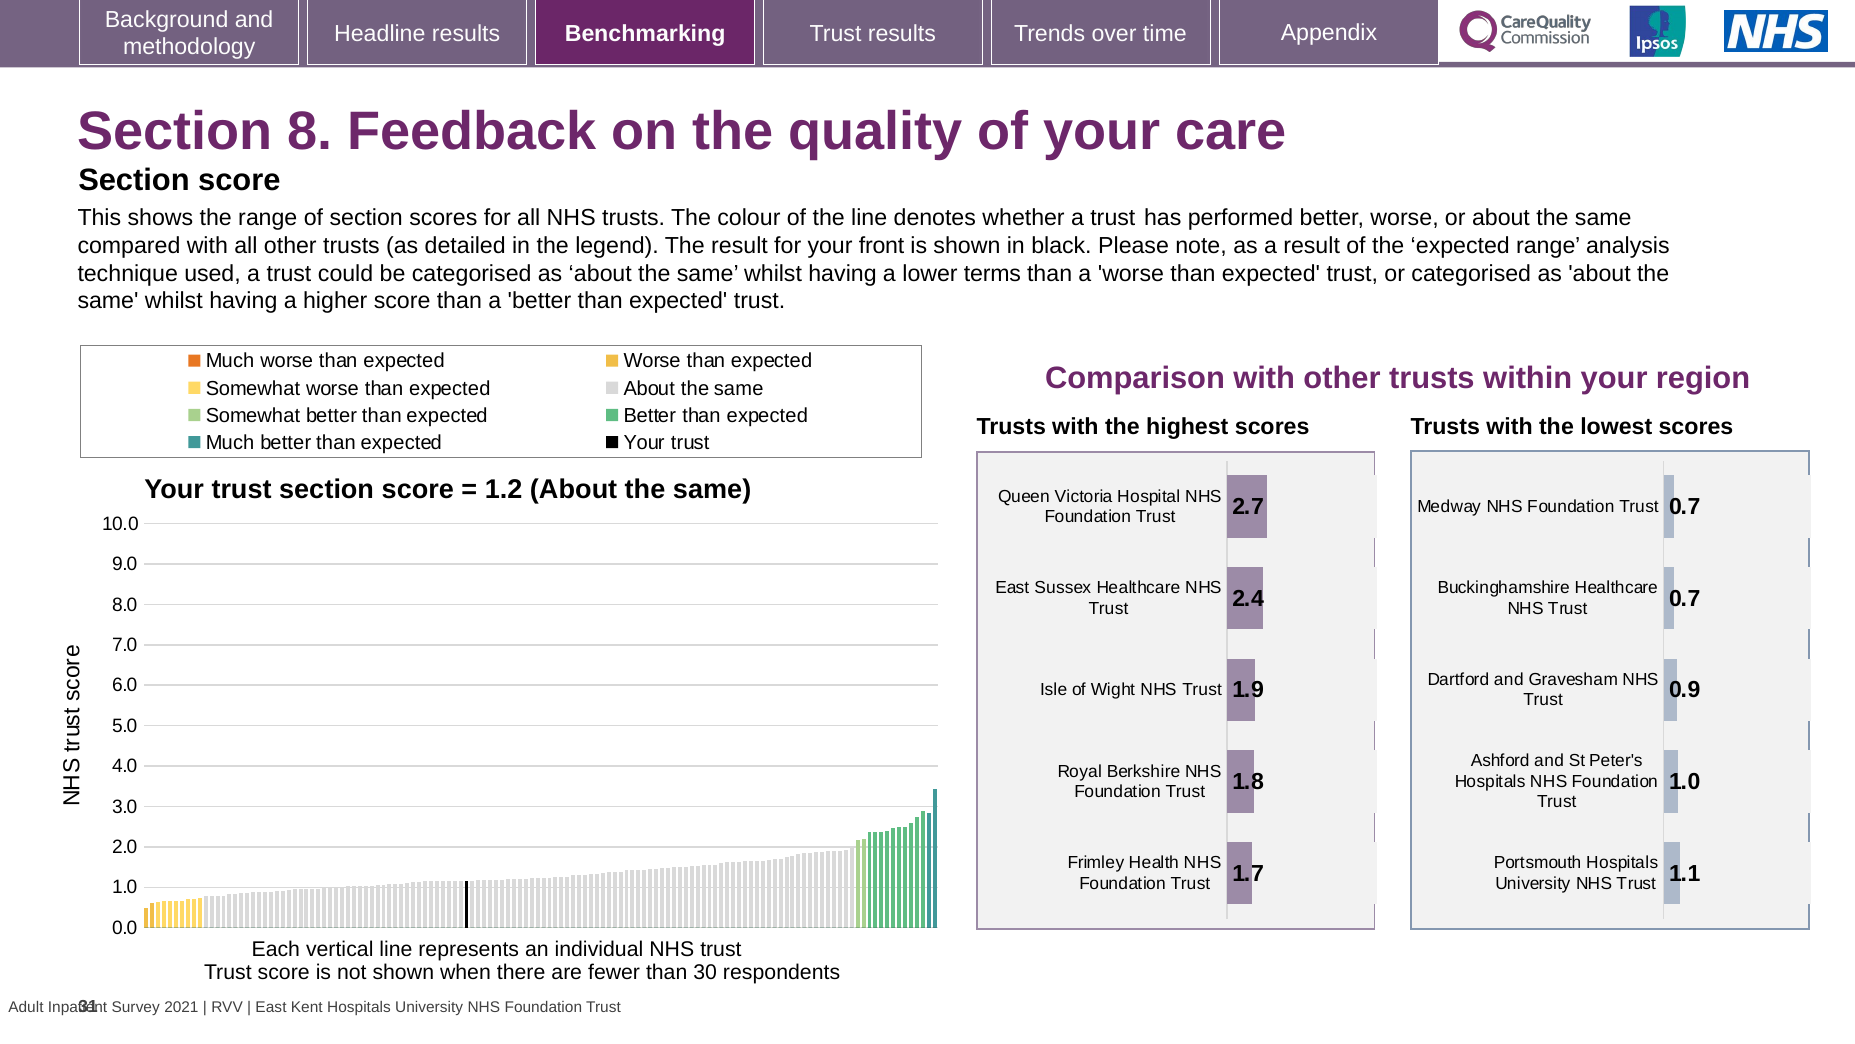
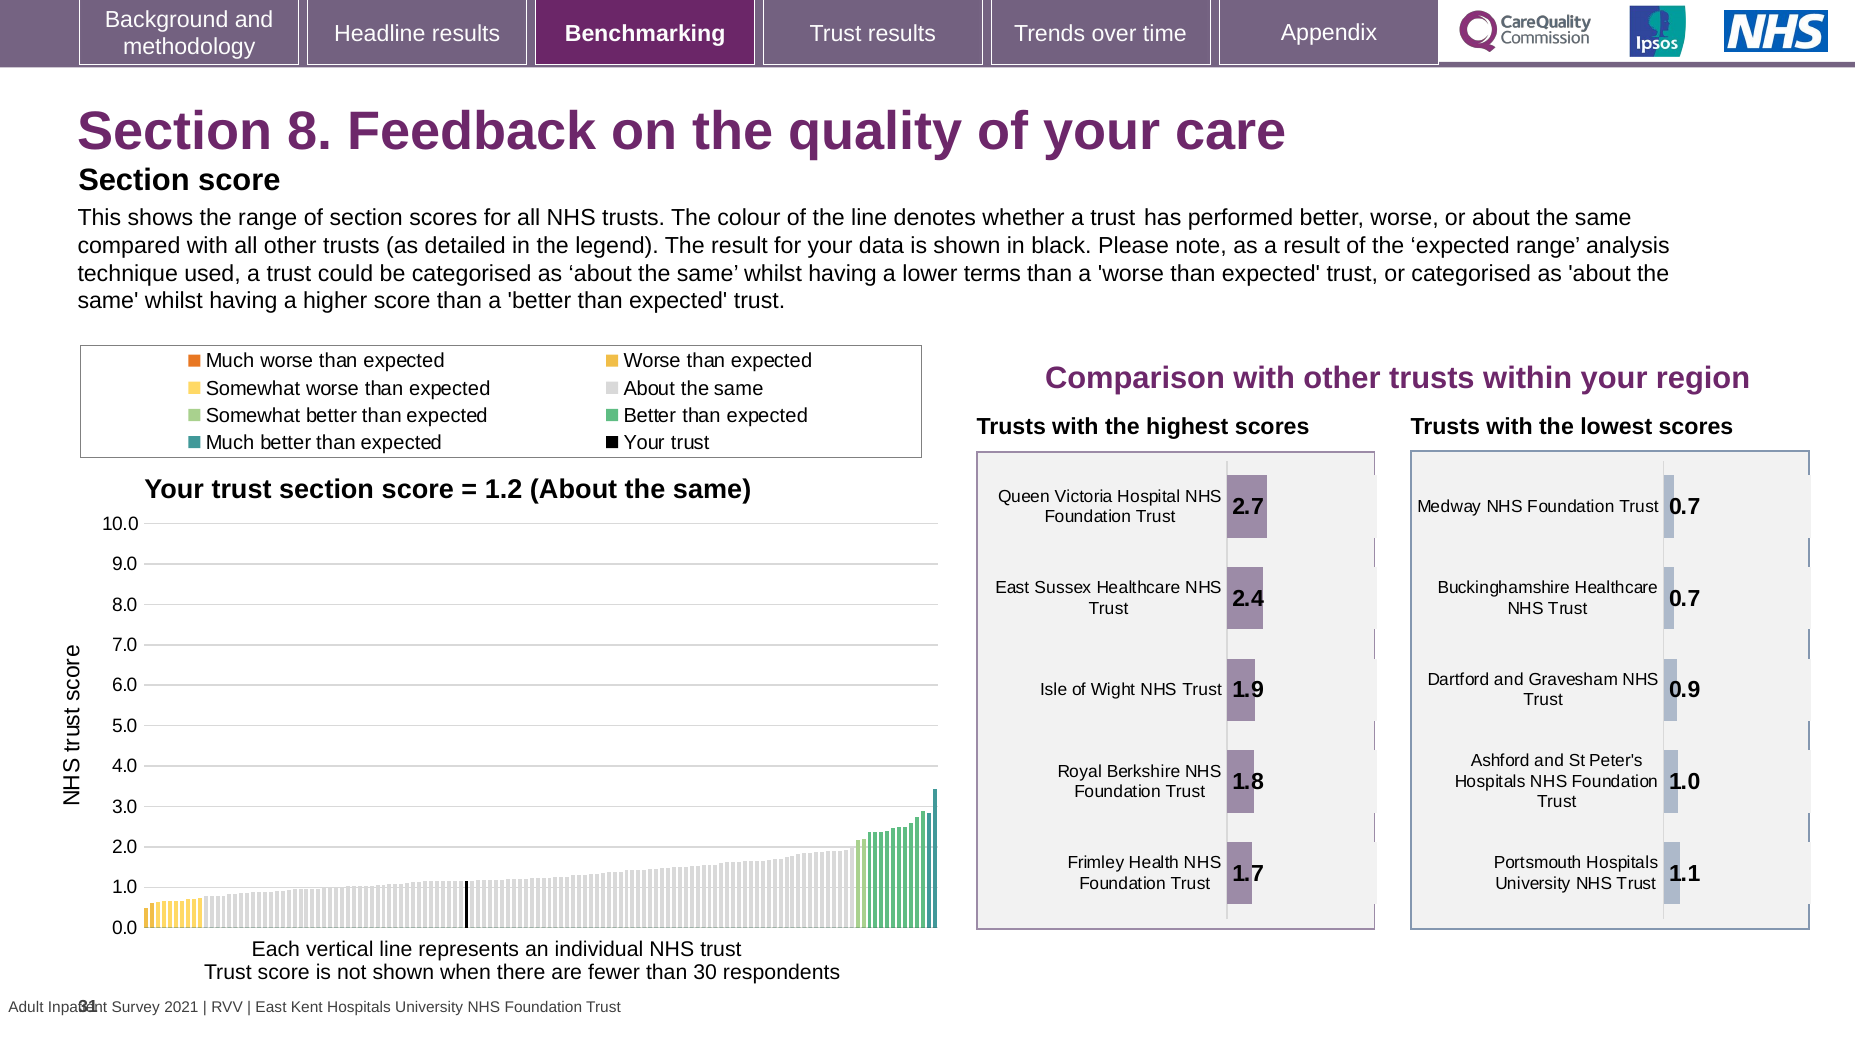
front: front -> data (882, 245)
